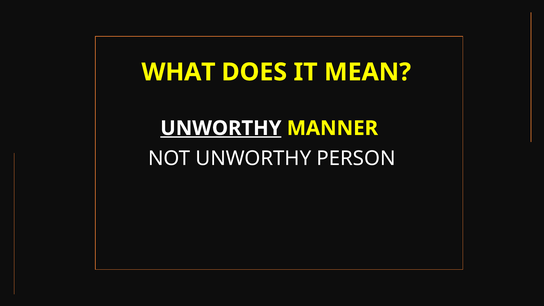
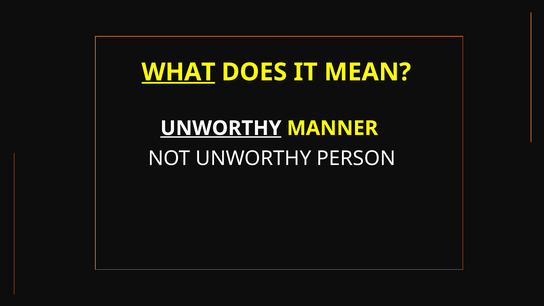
WHAT underline: none -> present (178, 72)
